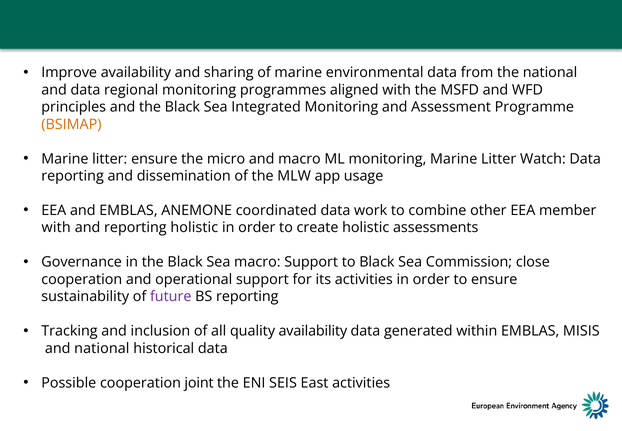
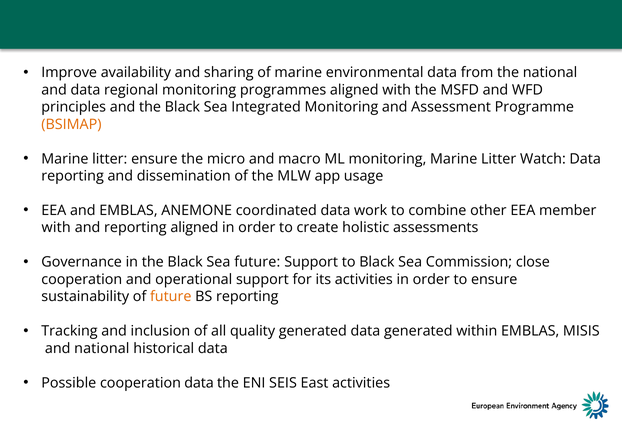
reporting holistic: holistic -> aligned (194, 228)
Sea macro: macro -> future (257, 262)
future colour: purple -> orange (171, 296)
quality availability: availability -> generated (313, 331)
cooperation joint: joint -> data (199, 383)
